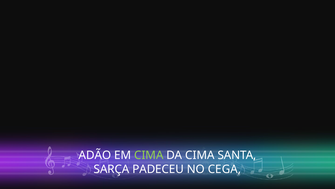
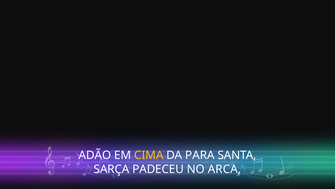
CIMA colour: light green -> yellow (149, 155)
DA CIMA: CIMA -> PARA (200, 155)
CEGA: CEGA -> ARCA (224, 169)
